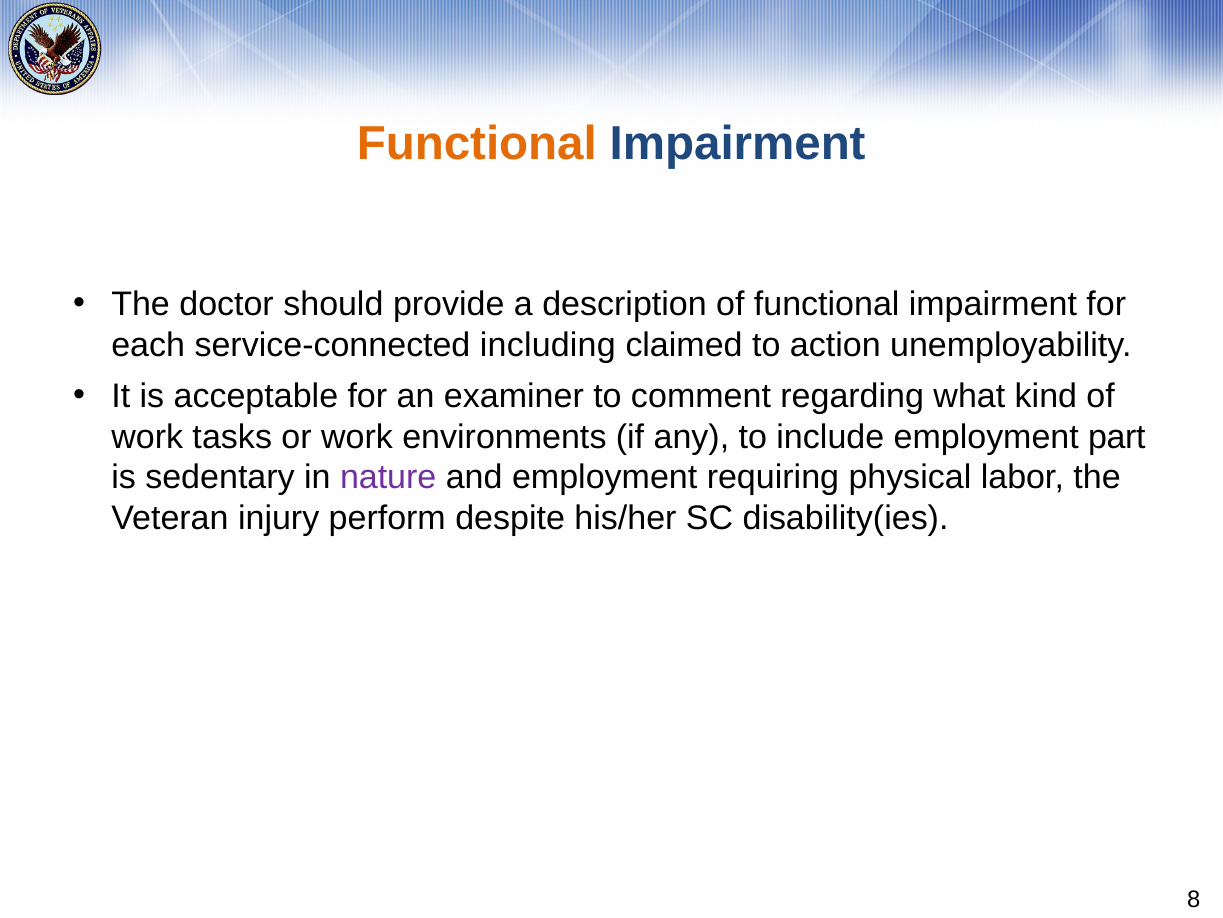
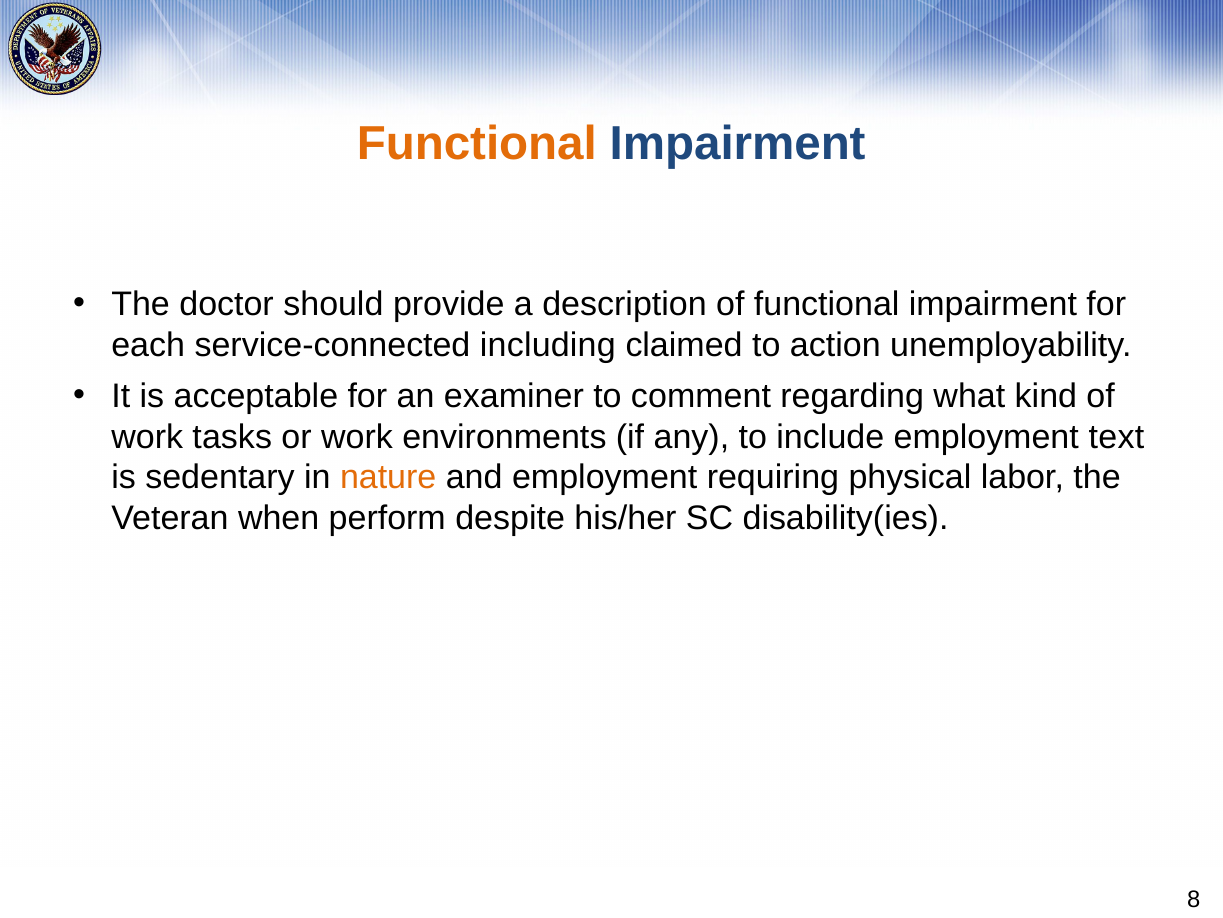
part: part -> text (1116, 437)
nature colour: purple -> orange (388, 477)
injury: injury -> when (279, 518)
